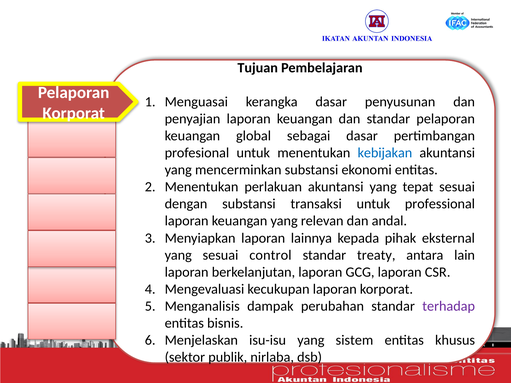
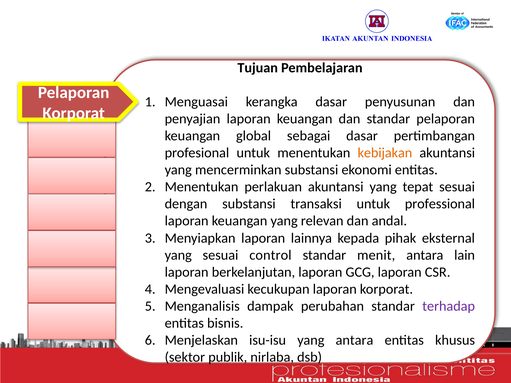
kebijakan colour: blue -> orange (385, 153)
treaty: treaty -> menit (376, 255)
yang sistem: sistem -> antara (355, 340)
